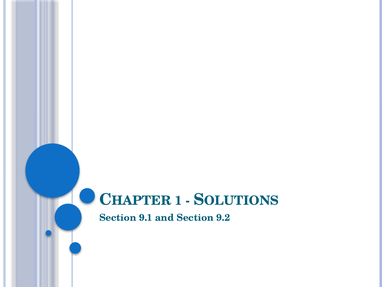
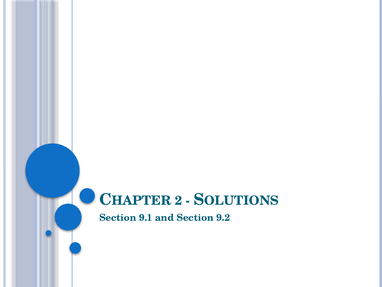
1: 1 -> 2 (178, 200)
